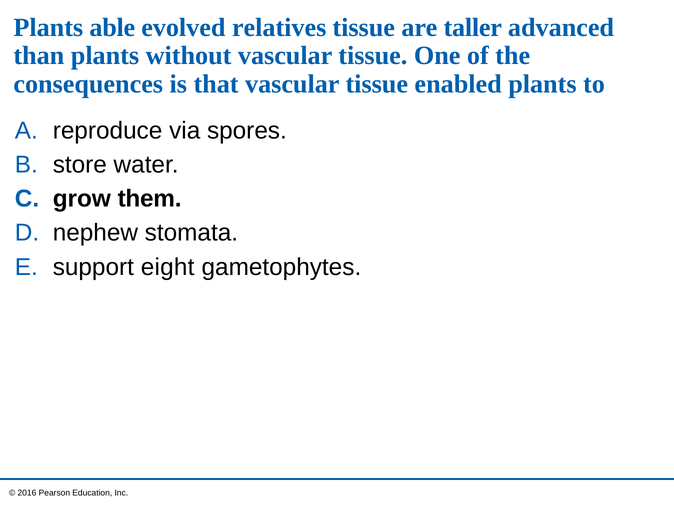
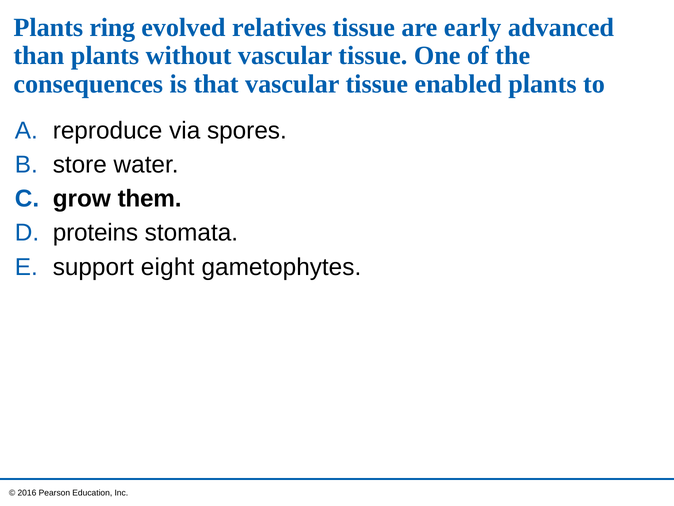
able: able -> ring (112, 27)
taller: taller -> early (473, 27)
nephew: nephew -> proteins (95, 233)
